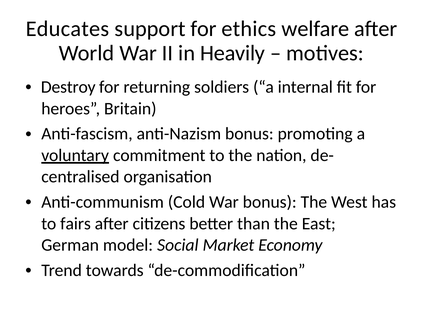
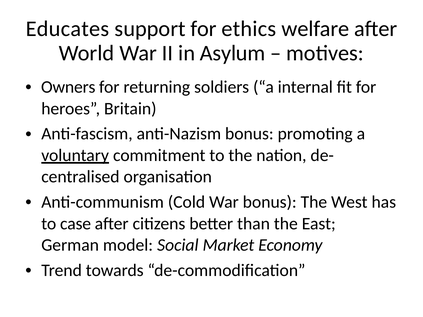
Heavily: Heavily -> Asylum (233, 53)
Destroy: Destroy -> Owners (68, 87)
fairs: fairs -> case (76, 224)
